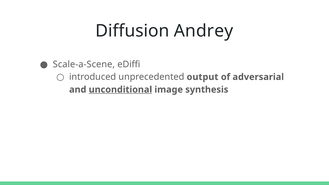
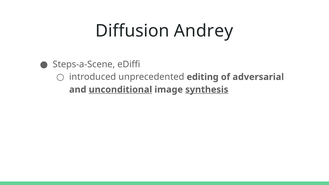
Scale-a-Scene: Scale-a-Scene -> Steps-a-Scene (84, 64)
output: output -> editing (203, 77)
synthesis underline: none -> present (207, 90)
